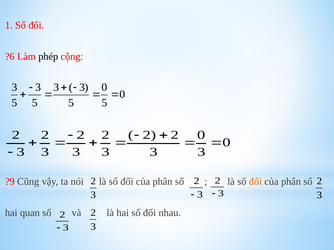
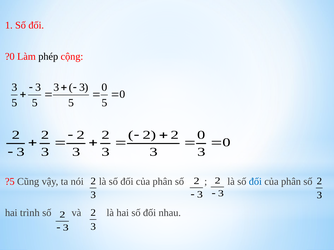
?6: ?6 -> ?0 (10, 57)
?9: ?9 -> ?5 (10, 182)
đối colour: orange -> blue (255, 182)
quan: quan -> trình (30, 213)
